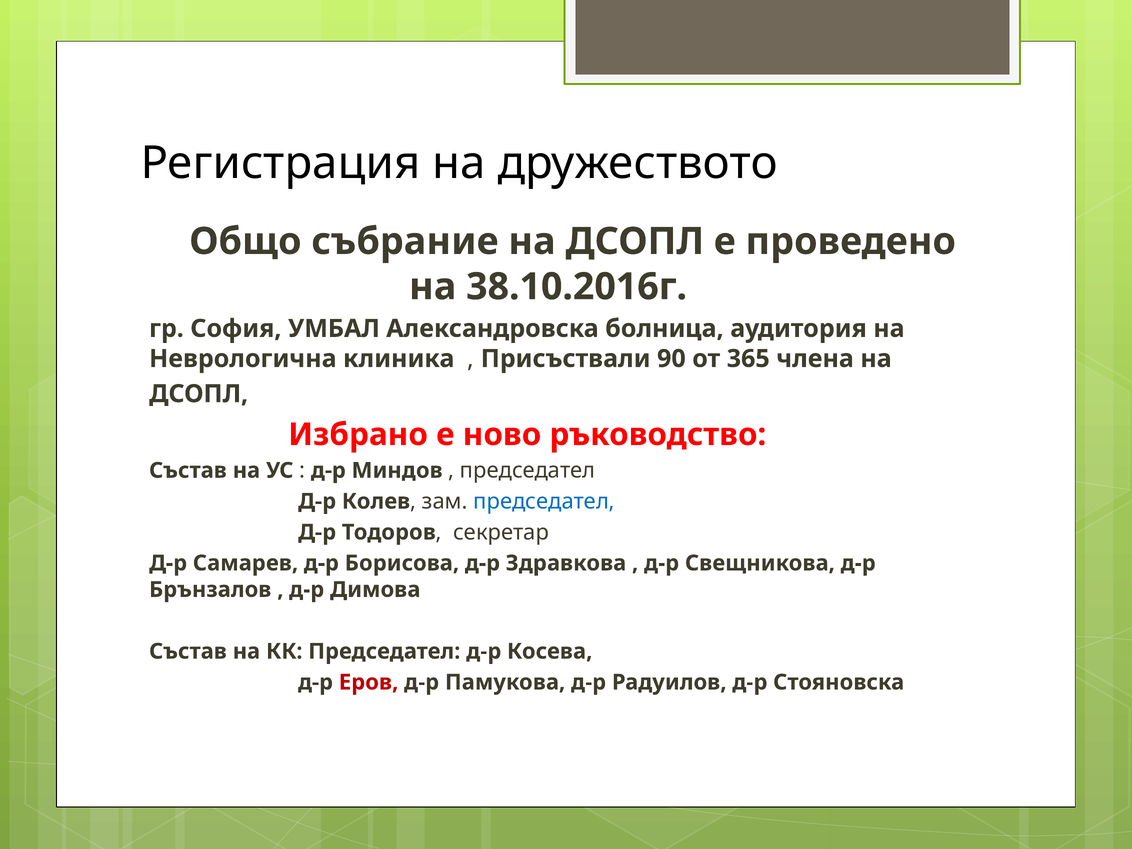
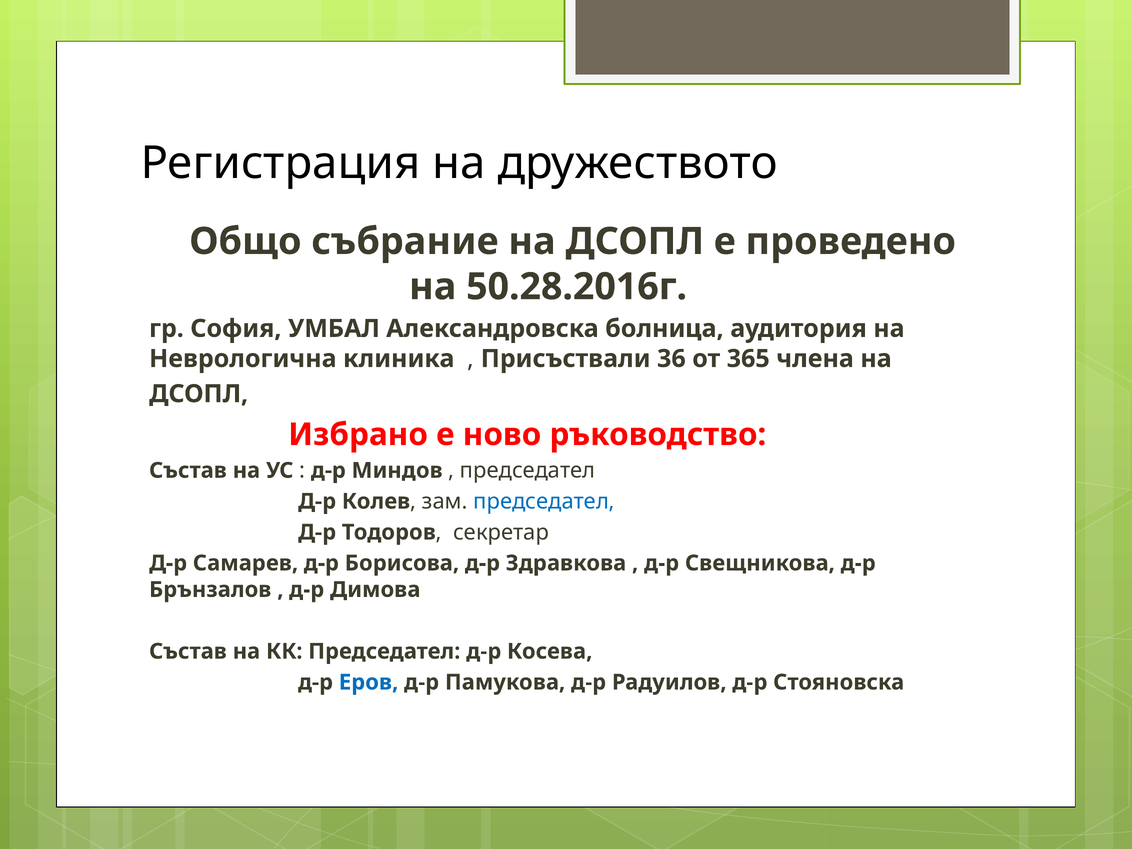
38.10.2016г: 38.10.2016г -> 50.28.2016г (577, 287)
90: 90 -> 36 (671, 359)
Еров colour: red -> blue (369, 682)
